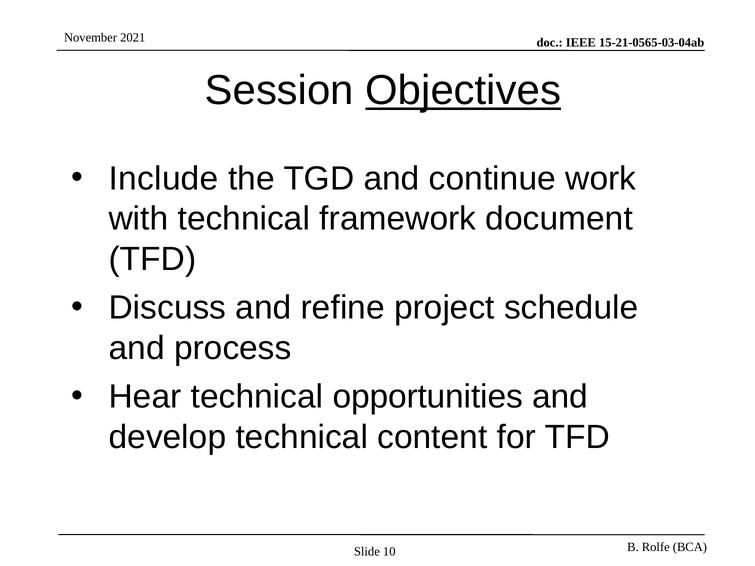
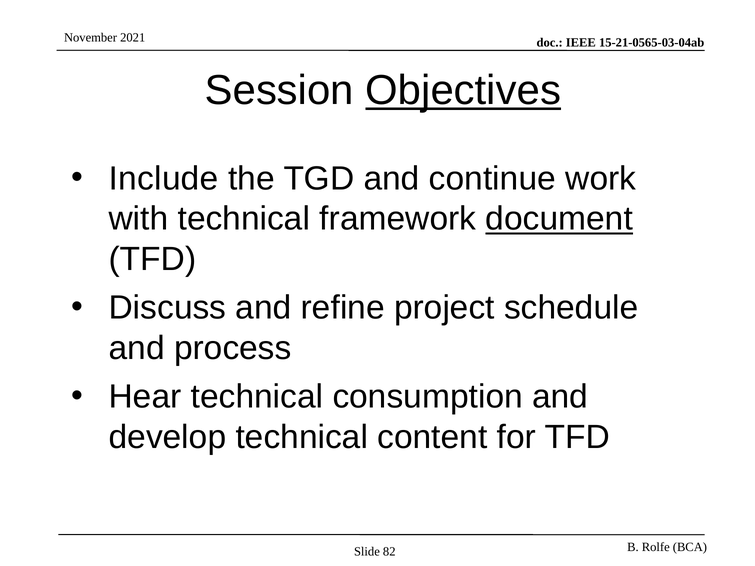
document underline: none -> present (559, 219)
opportunities: opportunities -> consumption (428, 397)
10: 10 -> 82 (389, 552)
